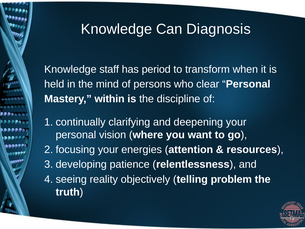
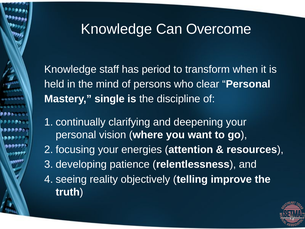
Diagnosis: Diagnosis -> Overcome (219, 29)
within: within -> single (110, 99)
problem: problem -> improve (231, 179)
